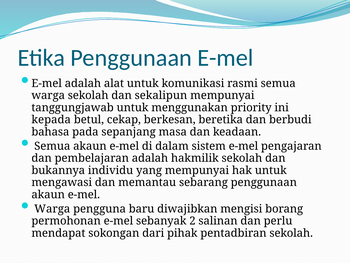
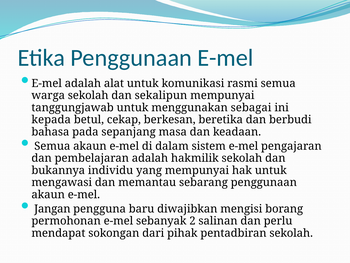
priority: priority -> sebagai (251, 107)
Warga: Warga -> Jangan (52, 209)
